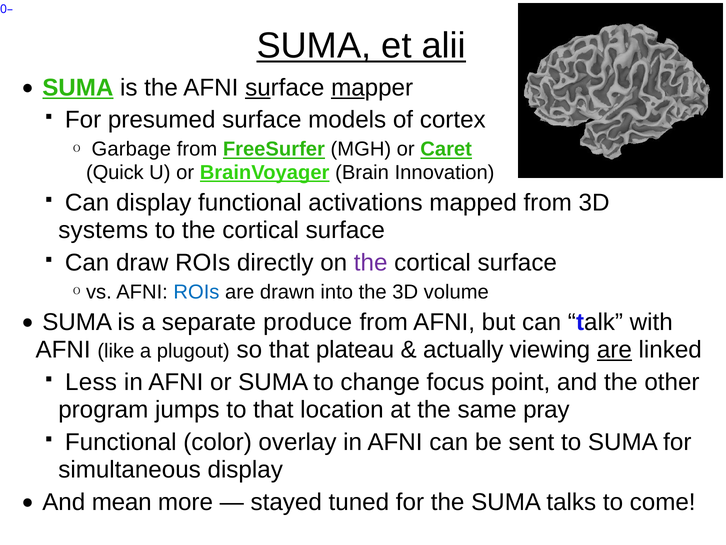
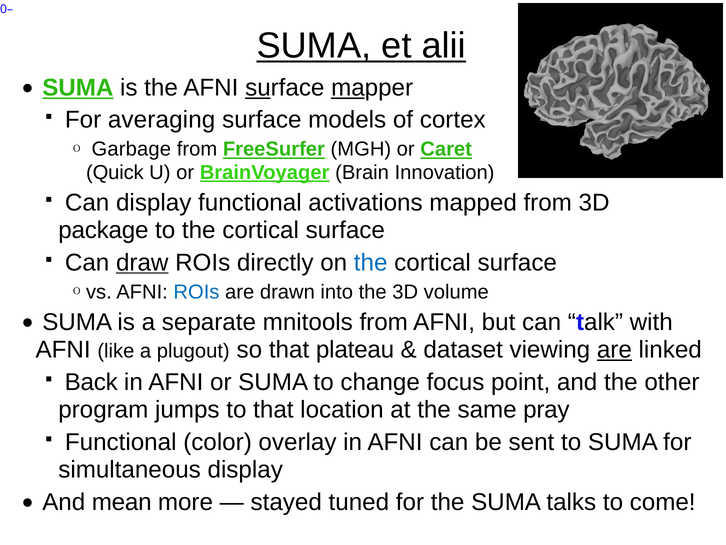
presumed: presumed -> averaging (162, 120)
systems: systems -> package (103, 230)
draw underline: none -> present (142, 262)
the colour: purple -> blue (371, 262)
produce: produce -> mnitools (308, 322)
actually: actually -> dataset (463, 349)
Less: Less -> Back (91, 382)
